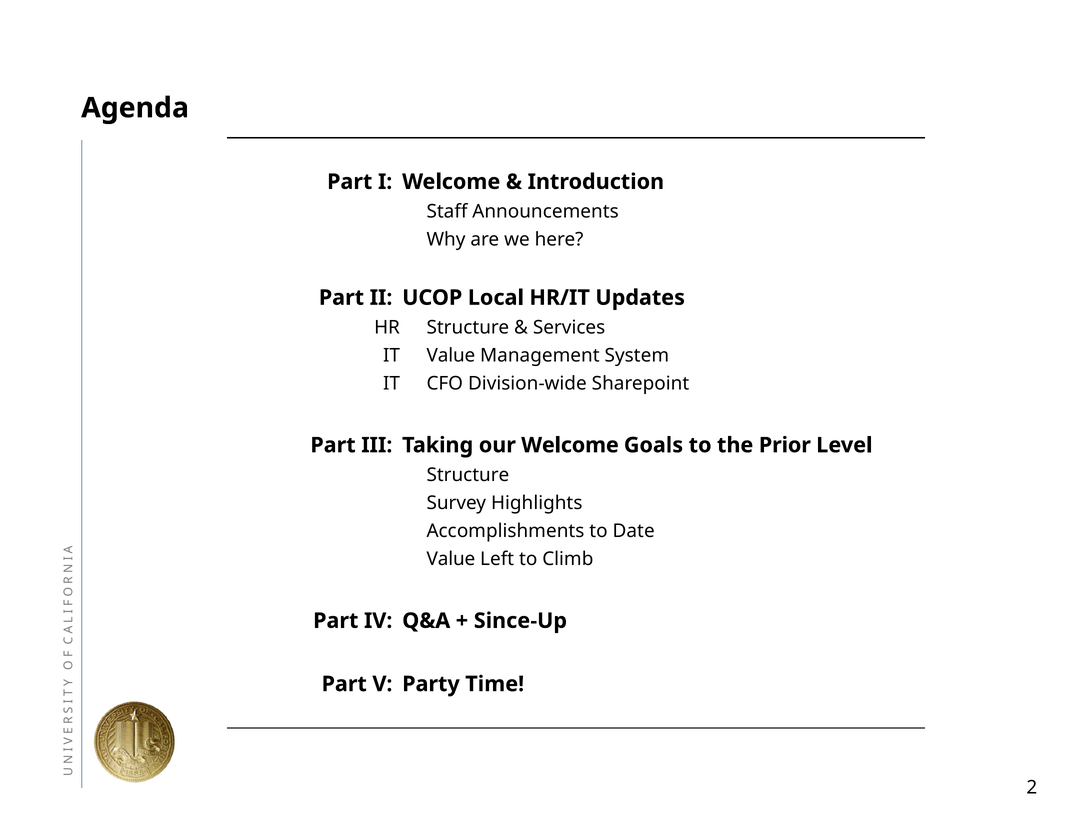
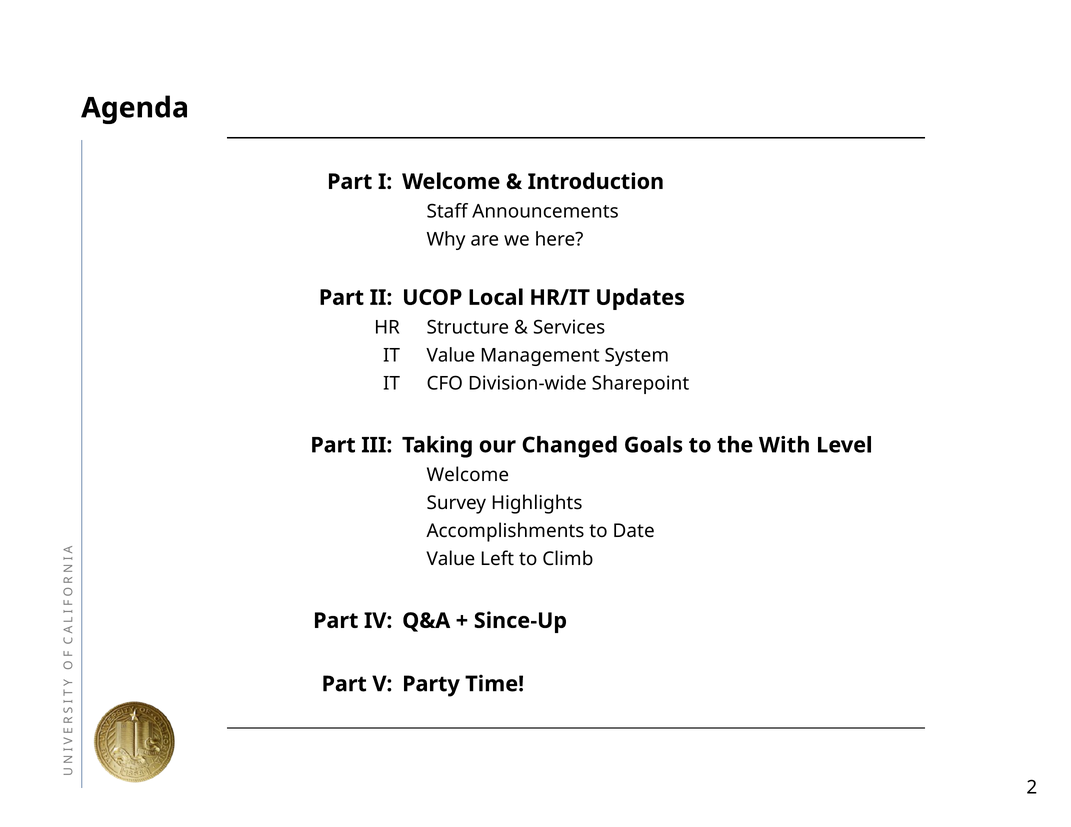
our Welcome: Welcome -> Changed (570, 445)
Prior: Prior -> With (785, 445)
Structure: Structure -> Welcome (468, 475)
